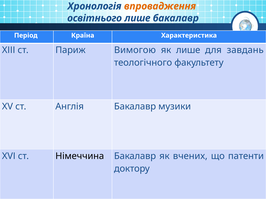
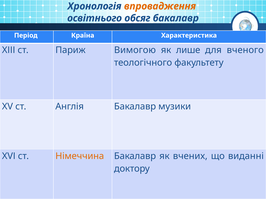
освітнього лише: лише -> обсяг (137, 18)
завдань: завдань -> вченого (245, 50)
Німеччина colour: black -> orange (80, 156)
патенти: патенти -> виданні (246, 156)
